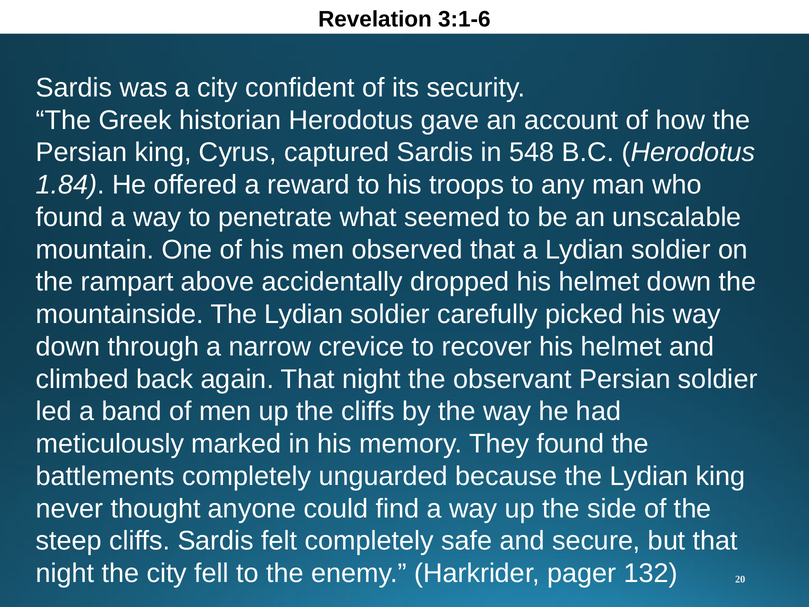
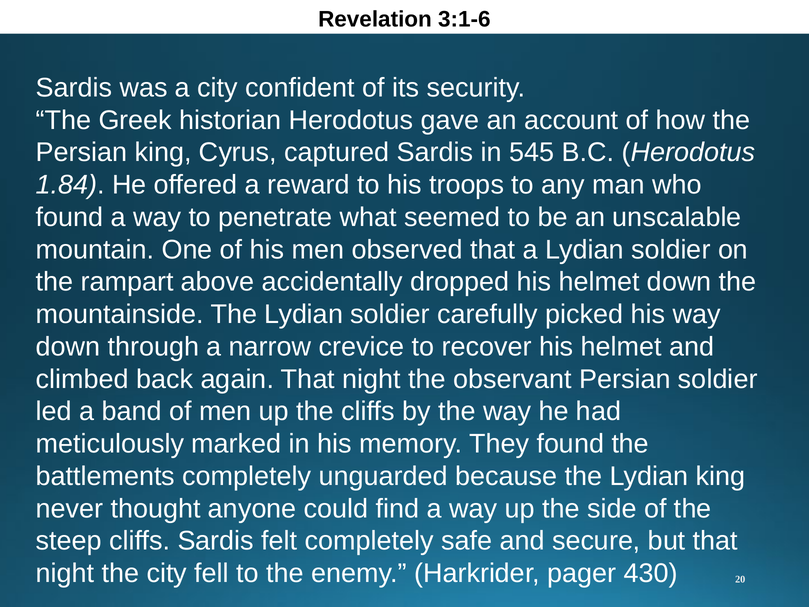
548: 548 -> 545 (532, 152)
132: 132 -> 430 (651, 573)
